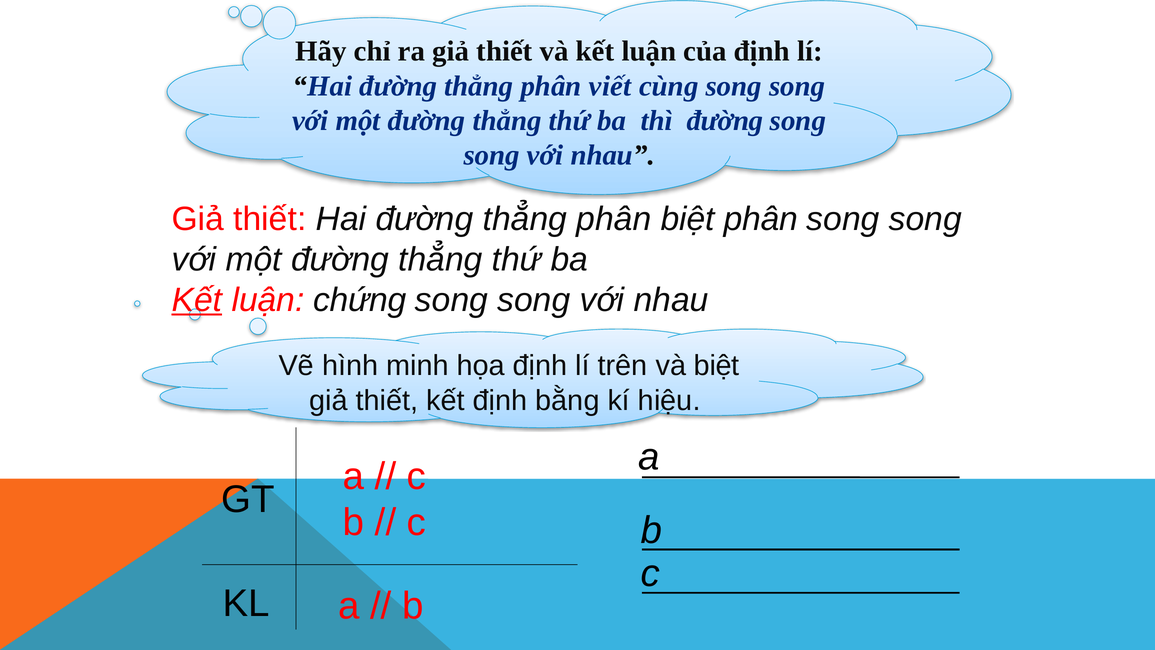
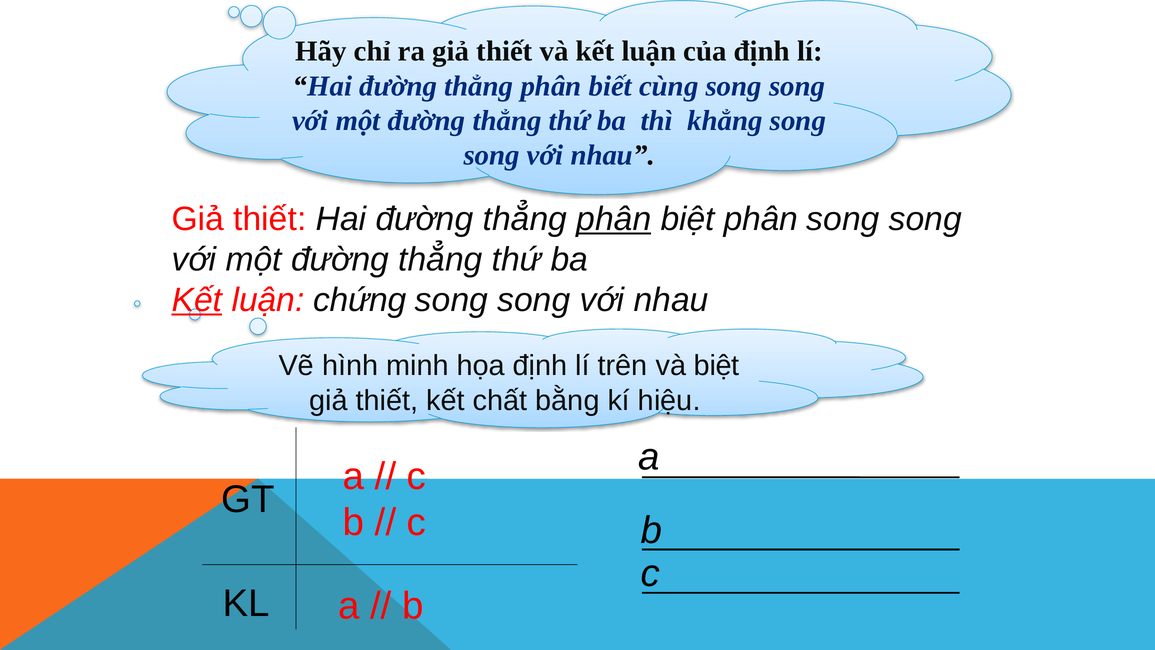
viết: viết -> biết (610, 86)
thì đường: đường -> khẳng (725, 121)
phân underline: none -> present (614, 219)
kết định: định -> chất (500, 400)
